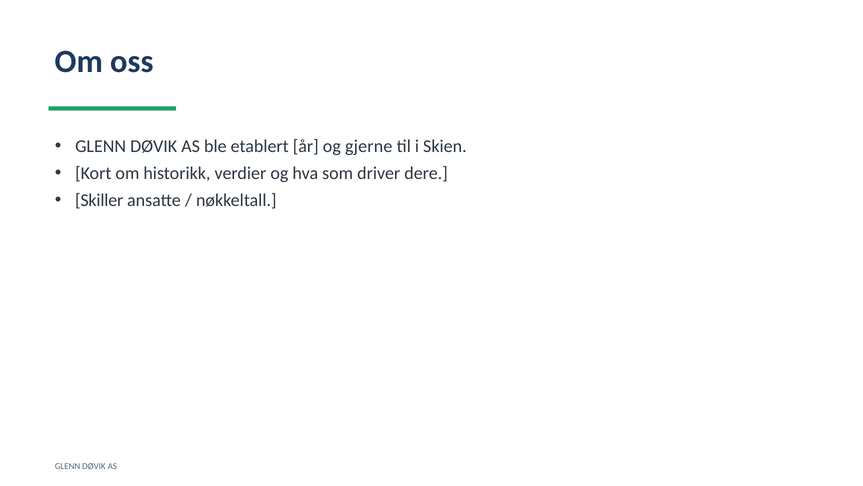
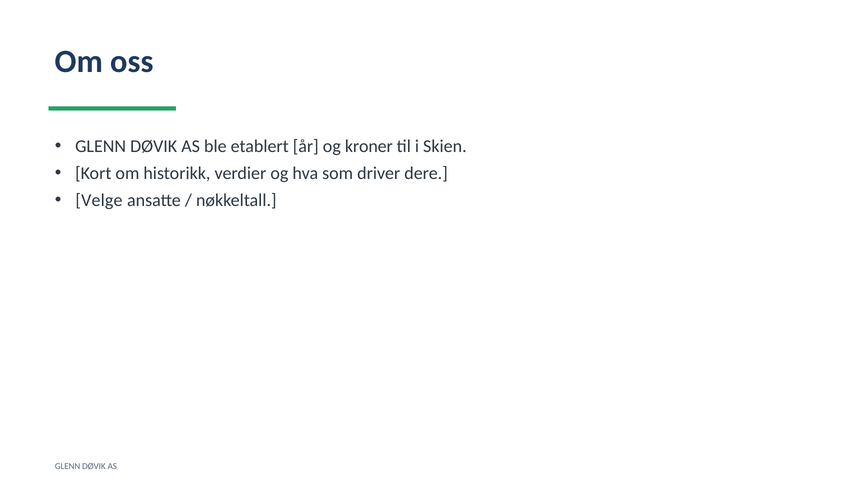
gjerne: gjerne -> kroner (369, 146)
Skiller: Skiller -> Velge (99, 200)
